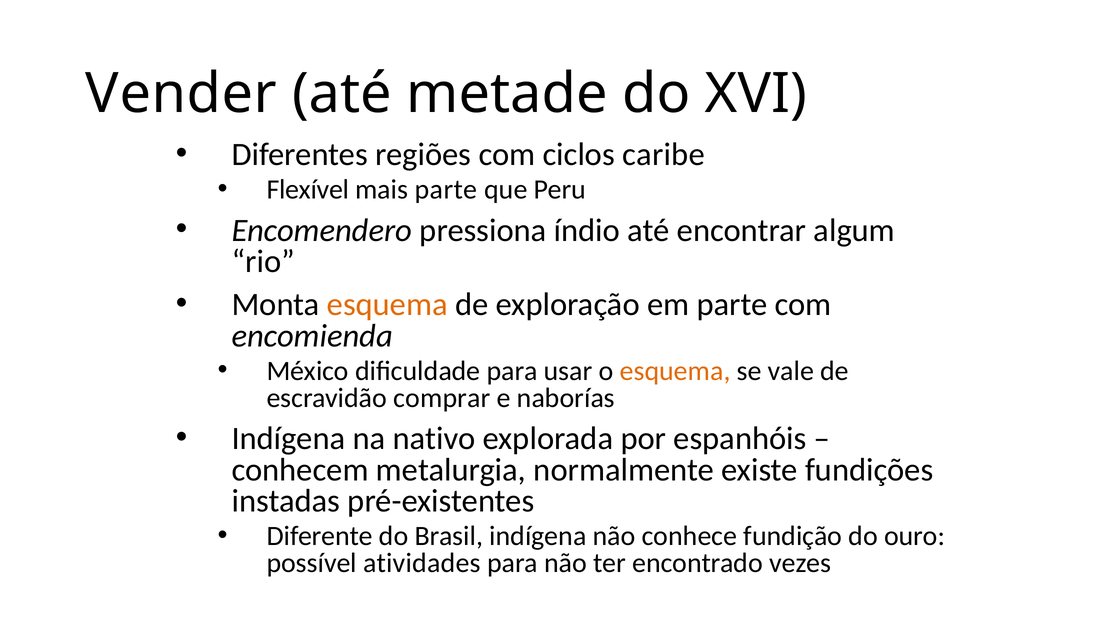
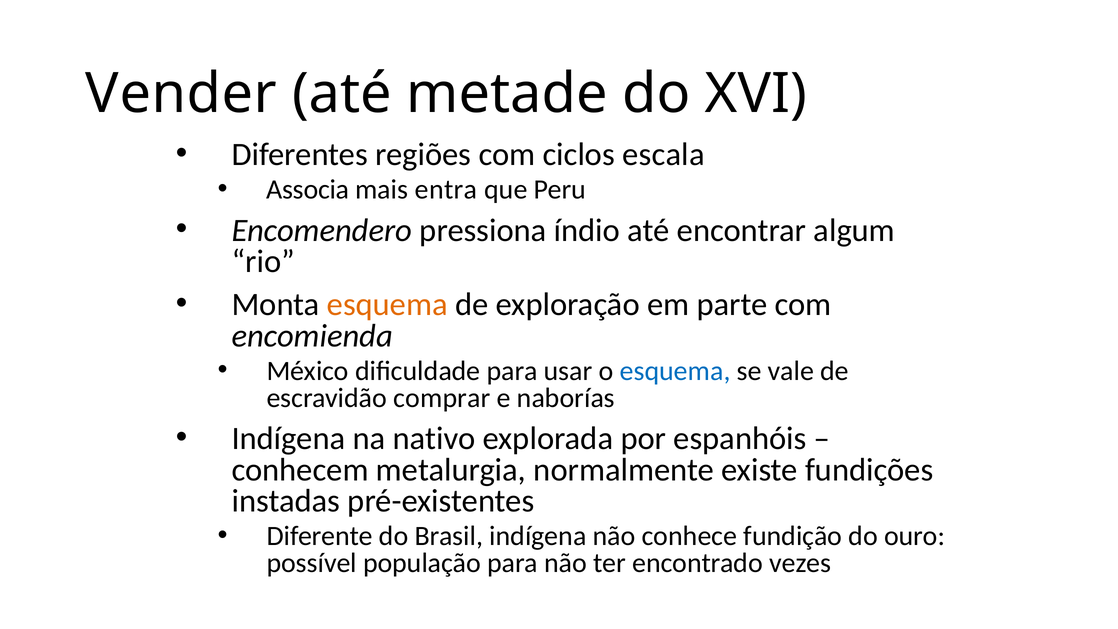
caribe: caribe -> escala (663, 155)
Flexível: Flexível -> Associa (308, 190)
mais parte: parte -> entra (446, 190)
esquema colour: orange -> blue (675, 371)
atividades: atividades -> população (422, 563)
